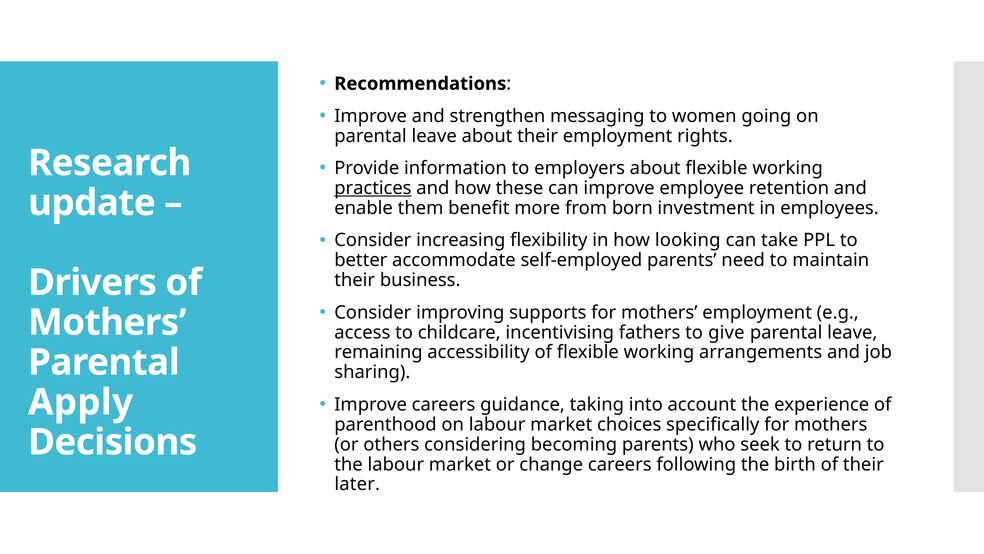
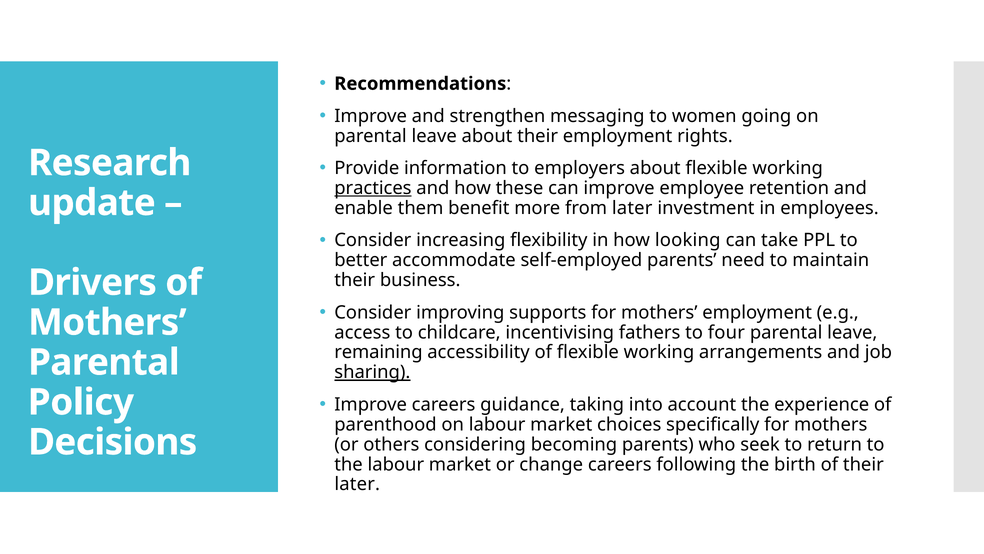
from born: born -> later (632, 208)
give: give -> four (726, 332)
sharing underline: none -> present (372, 372)
Apply: Apply -> Policy (81, 402)
